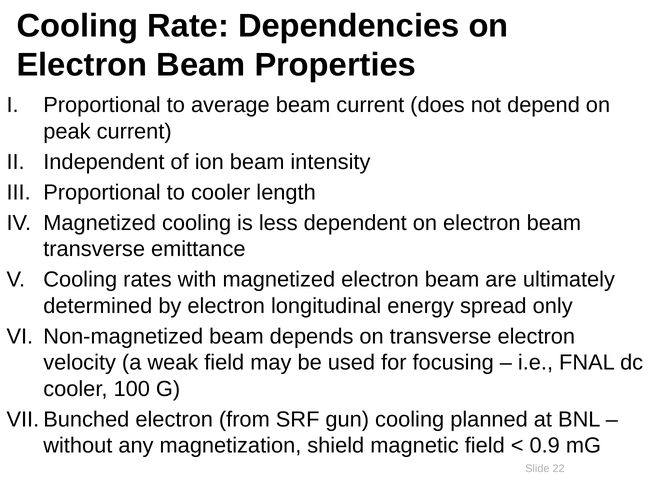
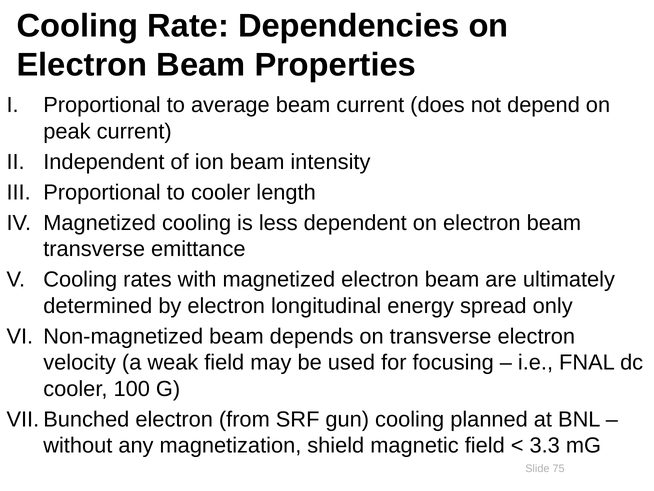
0.9: 0.9 -> 3.3 (545, 445)
22: 22 -> 75 (559, 468)
